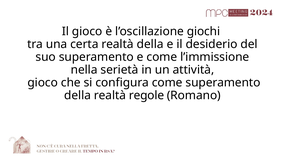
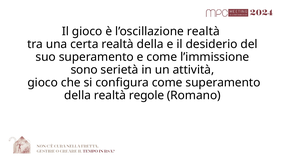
l’oscillazione giochi: giochi -> realtà (203, 31)
nella: nella -> sono (84, 70)
